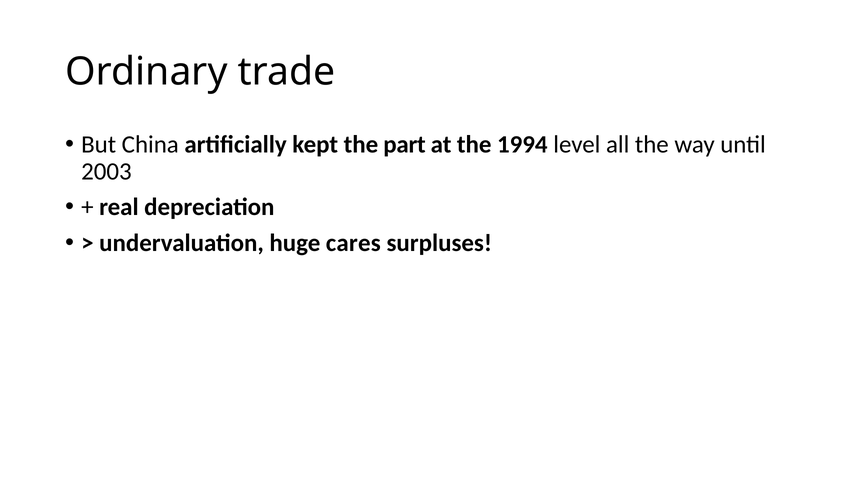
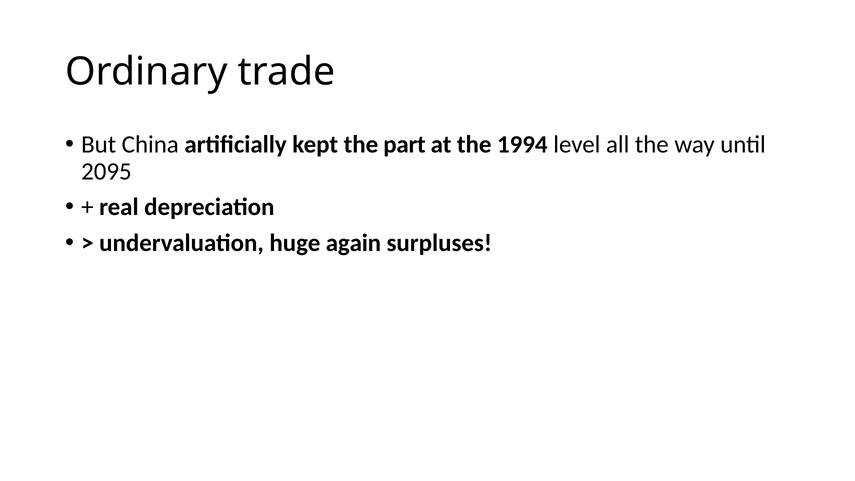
2003: 2003 -> 2095 (106, 171)
cares: cares -> again (353, 243)
